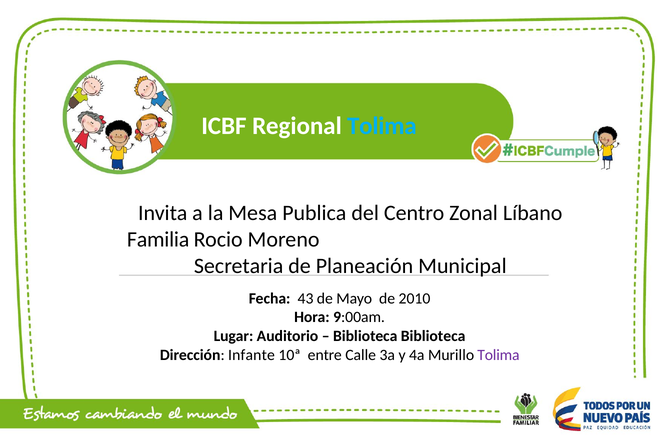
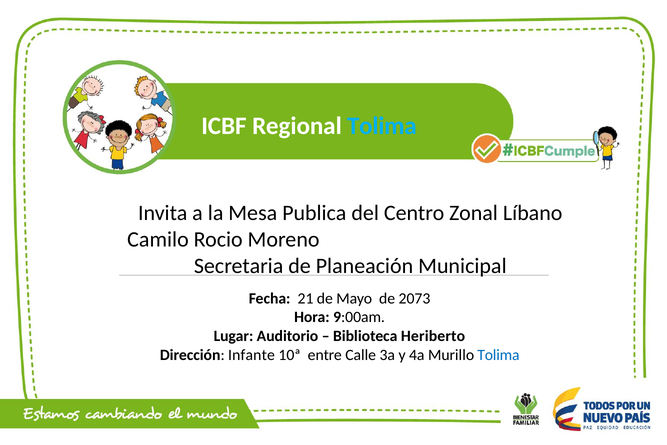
Familia: Familia -> Camilo (158, 239)
43: 43 -> 21 (306, 298)
2010: 2010 -> 2073 (414, 298)
Biblioteca Biblioteca: Biblioteca -> Heriberto (433, 336)
Tolima colour: purple -> blue (498, 355)
